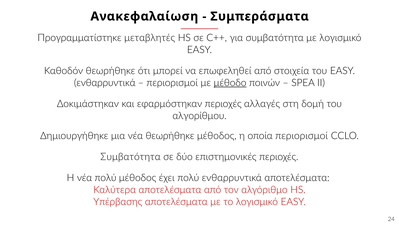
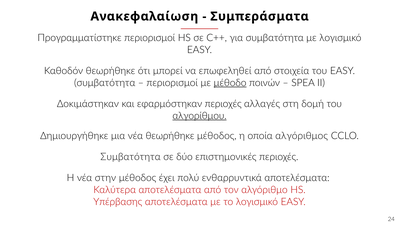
Προγραμματίστηκε μεταβλητές: μεταβλητές -> περιορισμοί (150, 38)
ενθαρρυντικά: ενθαρρυντικά -> συμβατότητα (105, 83)
αλγορίθμου underline: none -> present (200, 115)
οποία περιορισμοί: περιορισμοί -> αλγόριθμος (302, 135)
νέα πολύ: πολύ -> στην (105, 177)
